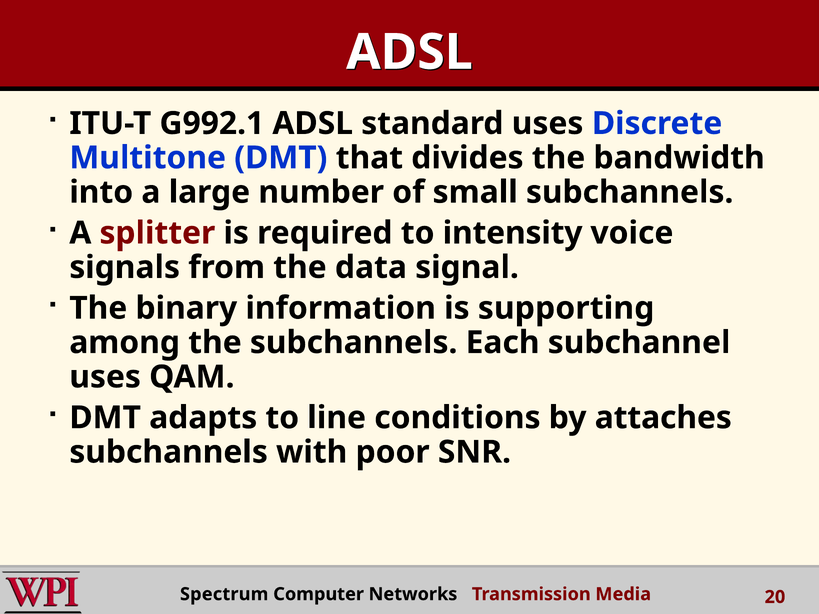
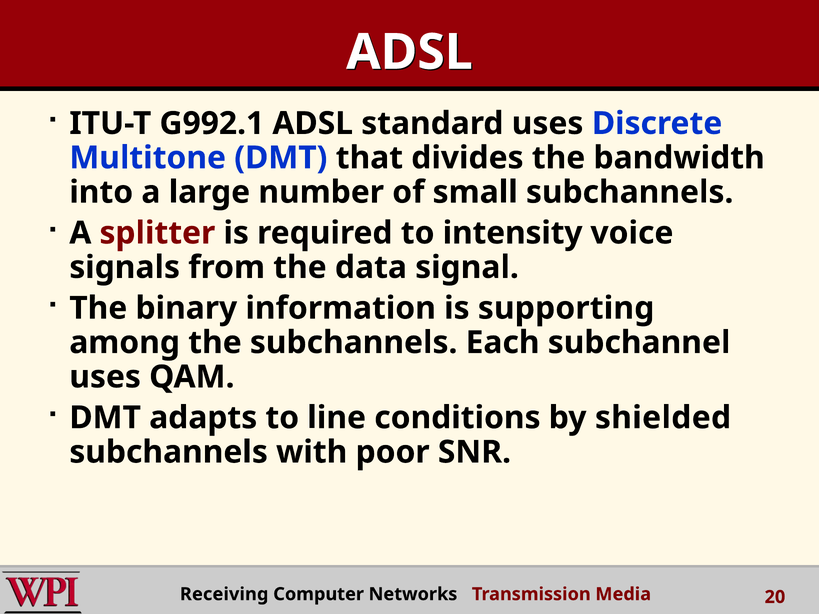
attaches: attaches -> shielded (663, 418)
Spectrum: Spectrum -> Receiving (224, 594)
